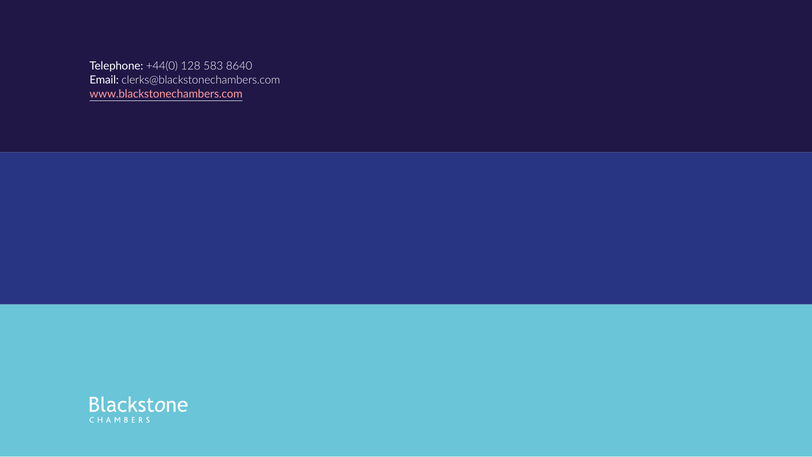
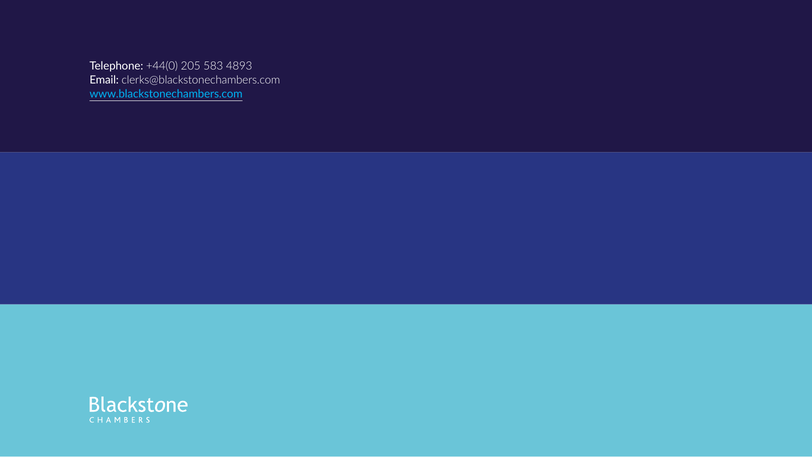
128: 128 -> 205 (191, 66)
8640: 8640 -> 4893 (239, 66)
www.blackstonechambers.com colour: pink -> light blue (166, 94)
